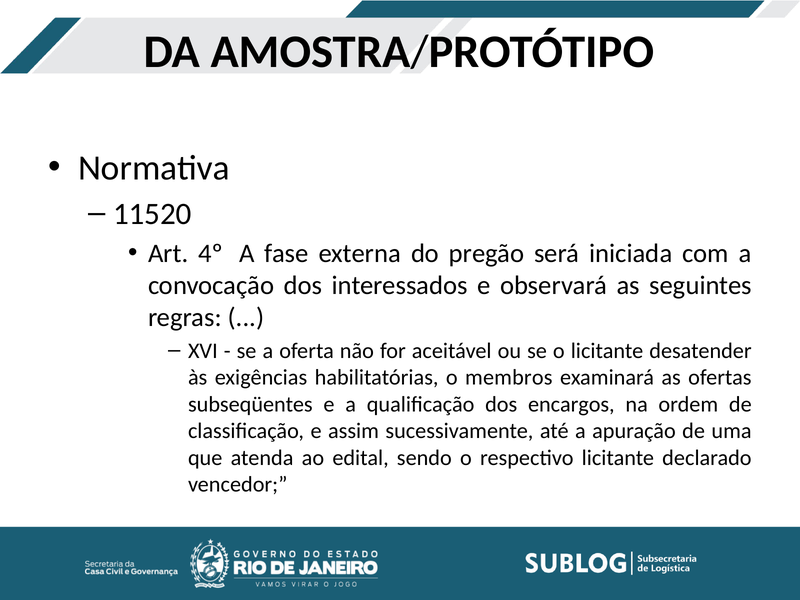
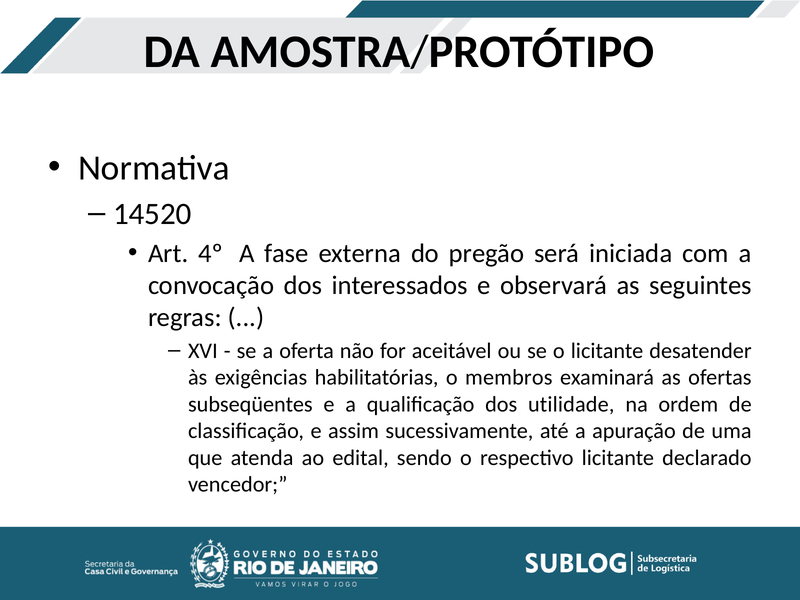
11520: 11520 -> 14520 (152, 214)
encargos: encargos -> utilidade (571, 404)
